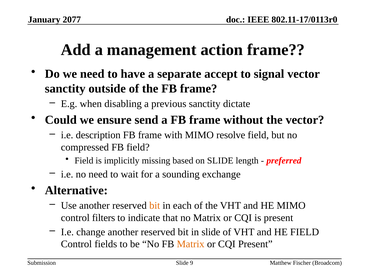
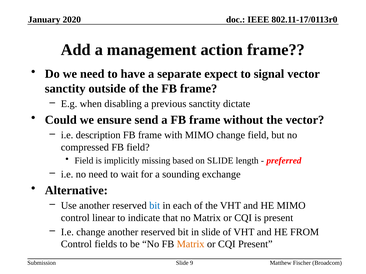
2077: 2077 -> 2020 (72, 20)
accept: accept -> expect (221, 74)
MIMO resolve: resolve -> change (231, 135)
bit colour: orange -> blue (155, 206)
filters: filters -> linear (104, 218)
HE FIELD: FIELD -> FROM (305, 232)
